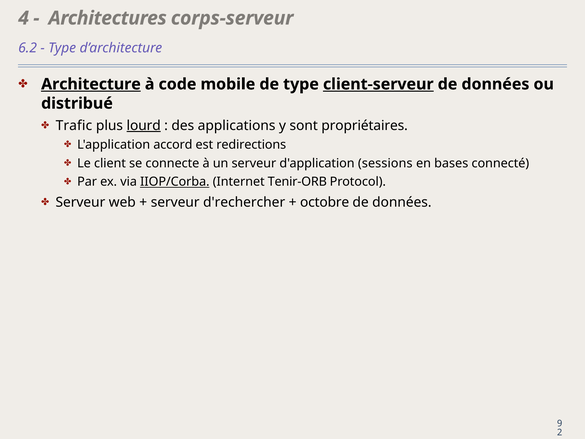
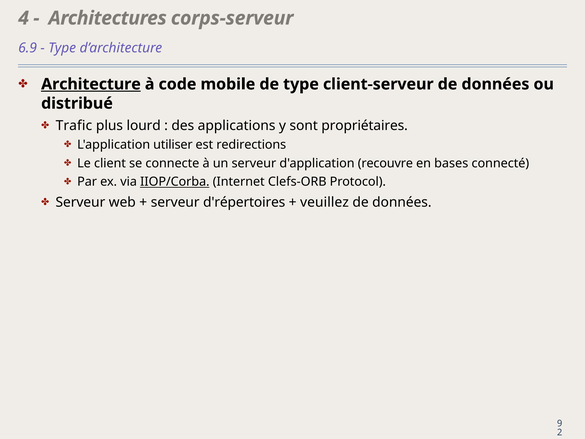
6.2: 6.2 -> 6.9 (28, 48)
client-serveur underline: present -> none (378, 84)
lourd underline: present -> none (144, 126)
accord: accord -> utiliser (173, 145)
sessions: sessions -> recouvre (385, 163)
Tenir-ORB: Tenir-ORB -> Clefs-ORB (297, 182)
d'rechercher: d'rechercher -> d'répertoires (244, 202)
octobre: octobre -> veuillez (324, 202)
